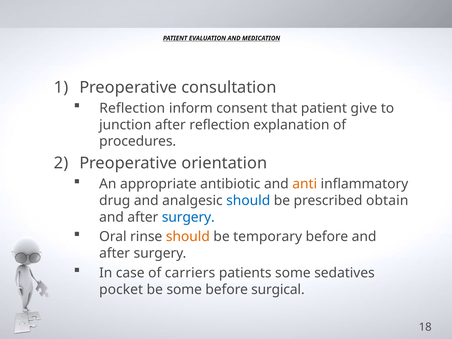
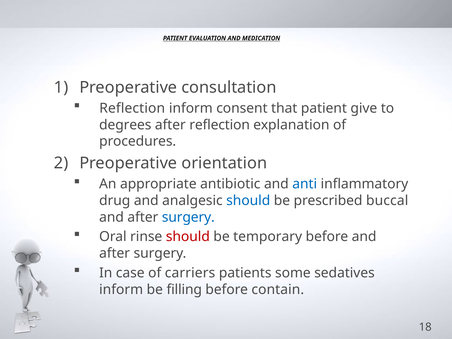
junction: junction -> degrees (125, 125)
anti colour: orange -> blue (305, 184)
obtain: obtain -> buccal (387, 201)
should colour: orange -> red (188, 237)
pocket: pocket -> inform (121, 289)
be some: some -> filling (184, 289)
surgical: surgical -> contain (278, 289)
